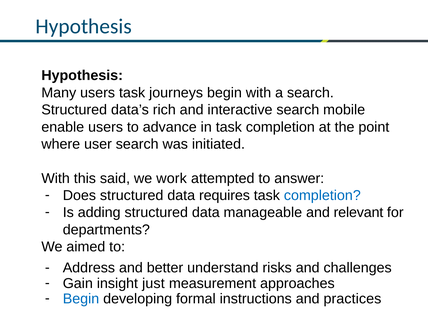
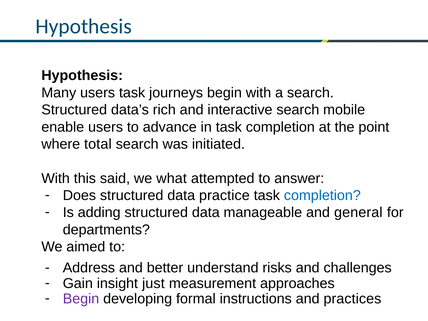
user: user -> total (98, 144)
work: work -> what (172, 178)
requires: requires -> practice (224, 195)
relevant: relevant -> general (358, 213)
Begin colour: blue -> purple (81, 299)
